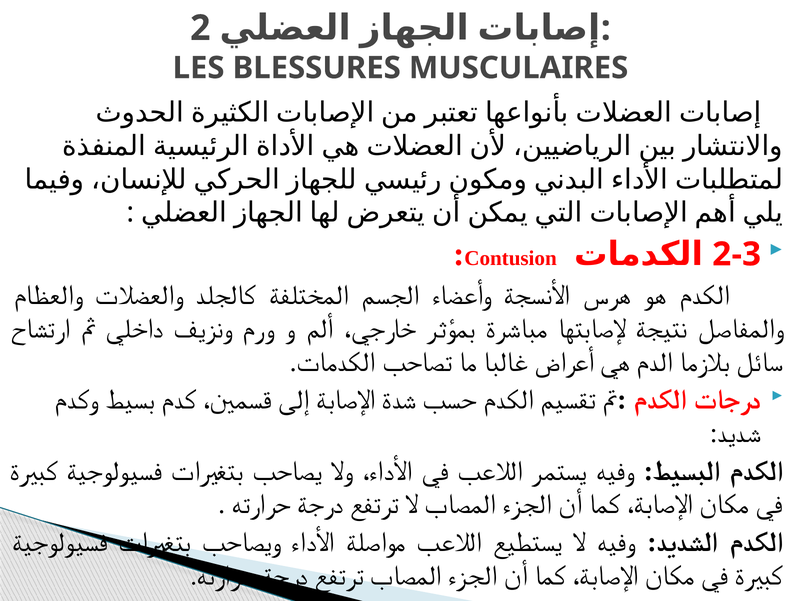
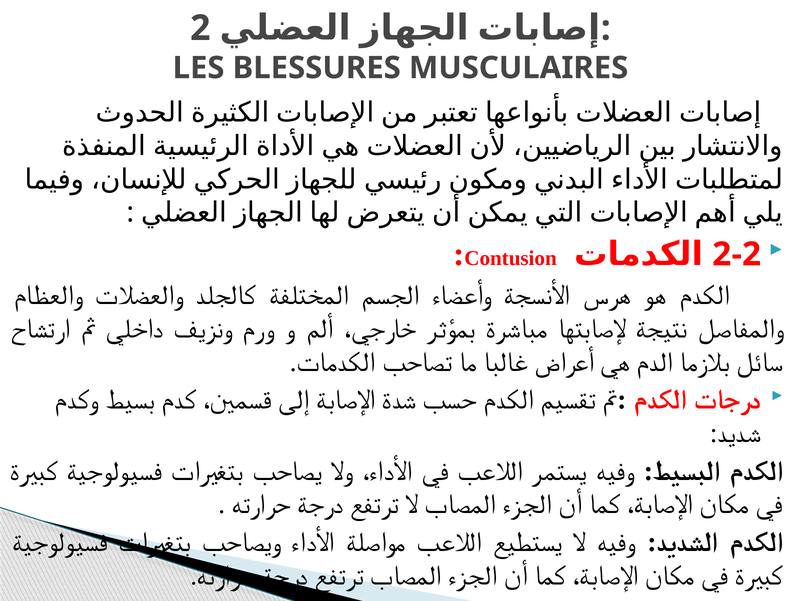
2-3: 2-3 -> 2-2 (737, 254)
